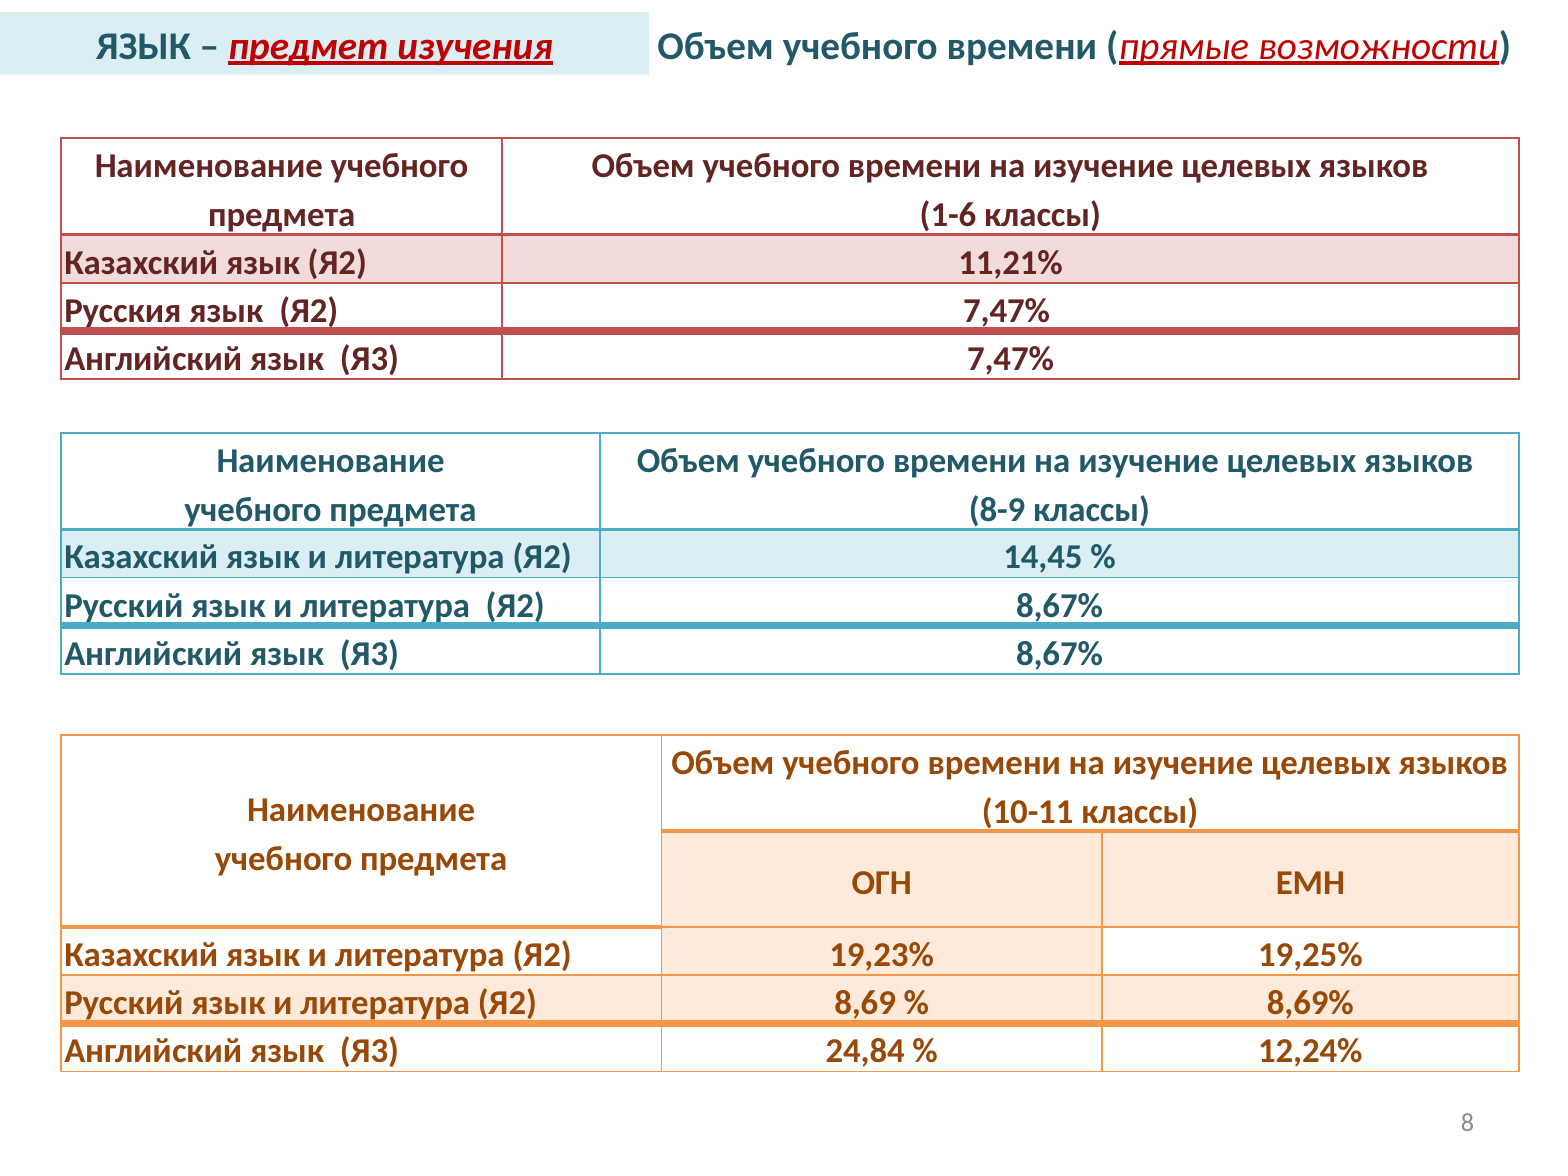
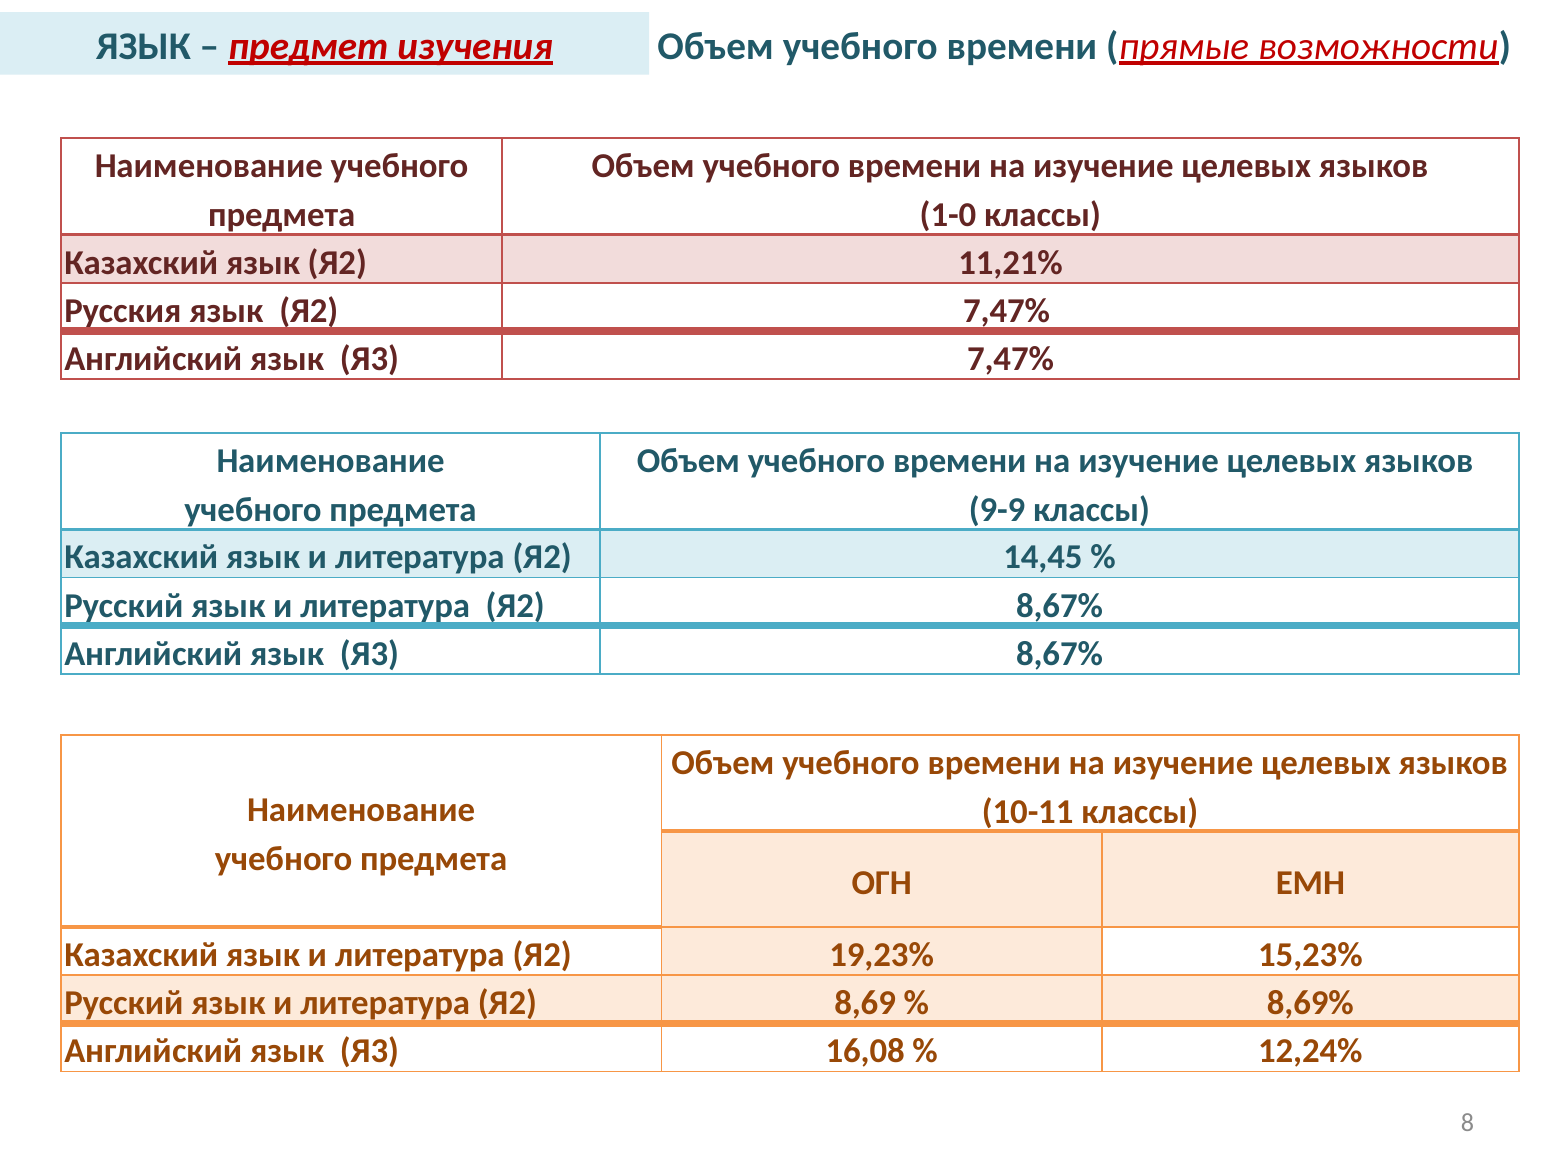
1-6: 1-6 -> 1-0 (948, 215)
8-9: 8-9 -> 9-9 (997, 510)
19,25%: 19,25% -> 15,23% (1310, 955)
24,84: 24,84 -> 16,08 (865, 1051)
